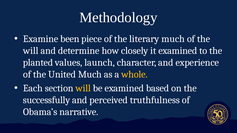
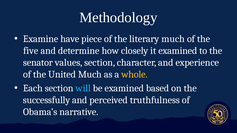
been: been -> have (70, 39)
will: will -> five (31, 51)
planted: planted -> senator (38, 63)
values launch: launch -> section (100, 63)
will colour: yellow -> light blue (83, 88)
